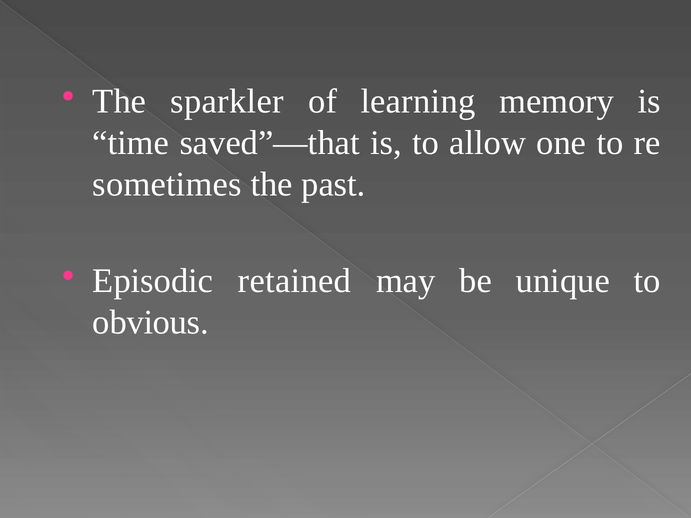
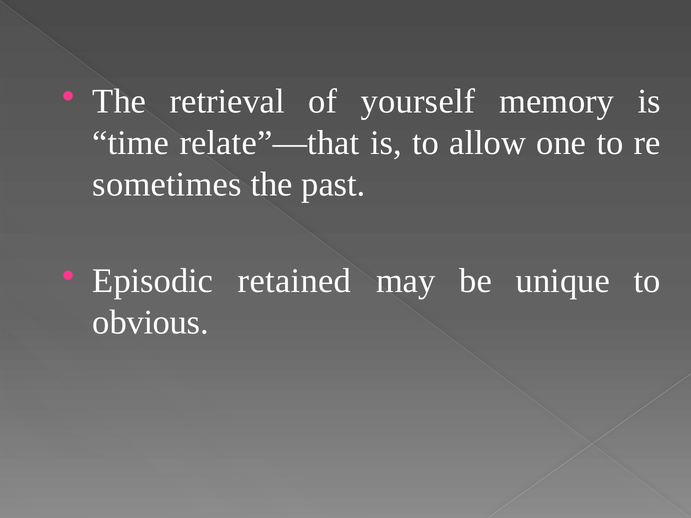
sparkler: sparkler -> retrieval (227, 101)
learning: learning -> yourself (418, 101)
saved”—that: saved”—that -> relate”—that (270, 143)
